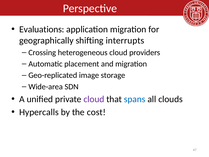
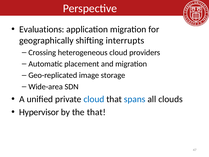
cloud colour: purple -> blue (94, 99)
Hypercalls: Hypercalls -> Hypervisor (39, 112)
the cost: cost -> that (96, 112)
